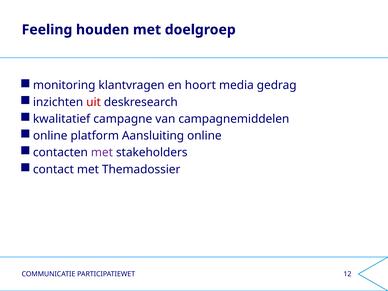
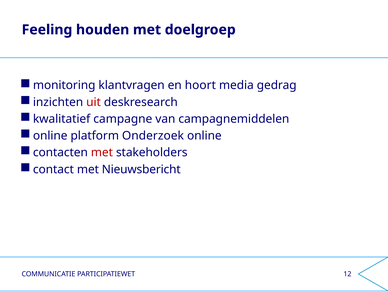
Aansluiting: Aansluiting -> Onderzoek (153, 136)
met colour: purple -> red (102, 153)
Themadossier: Themadossier -> Nieuwsbericht (141, 169)
